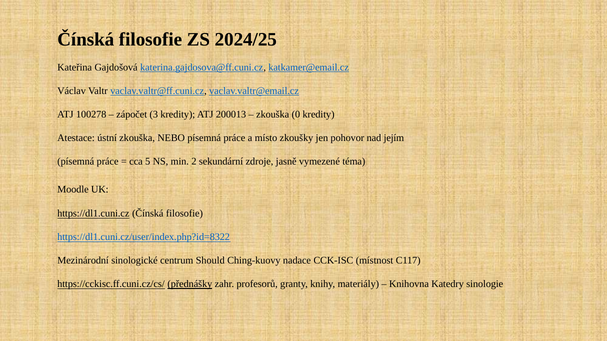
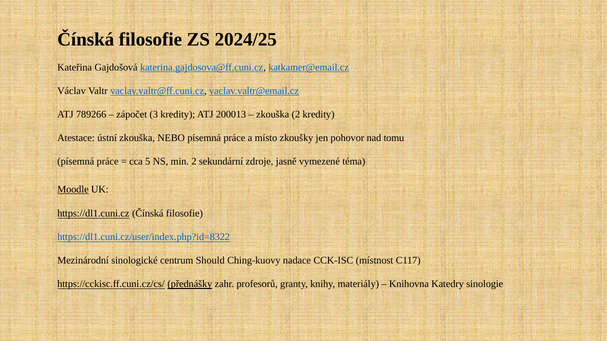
100278: 100278 -> 789266 (91, 115)
zkouška 0: 0 -> 2 (296, 115)
jejím: jejím -> tomu (394, 138)
Moodle underline: none -> present (73, 190)
